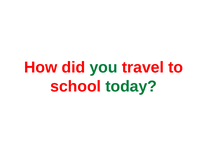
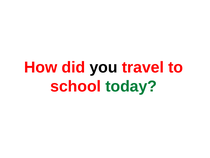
you colour: green -> black (104, 67)
